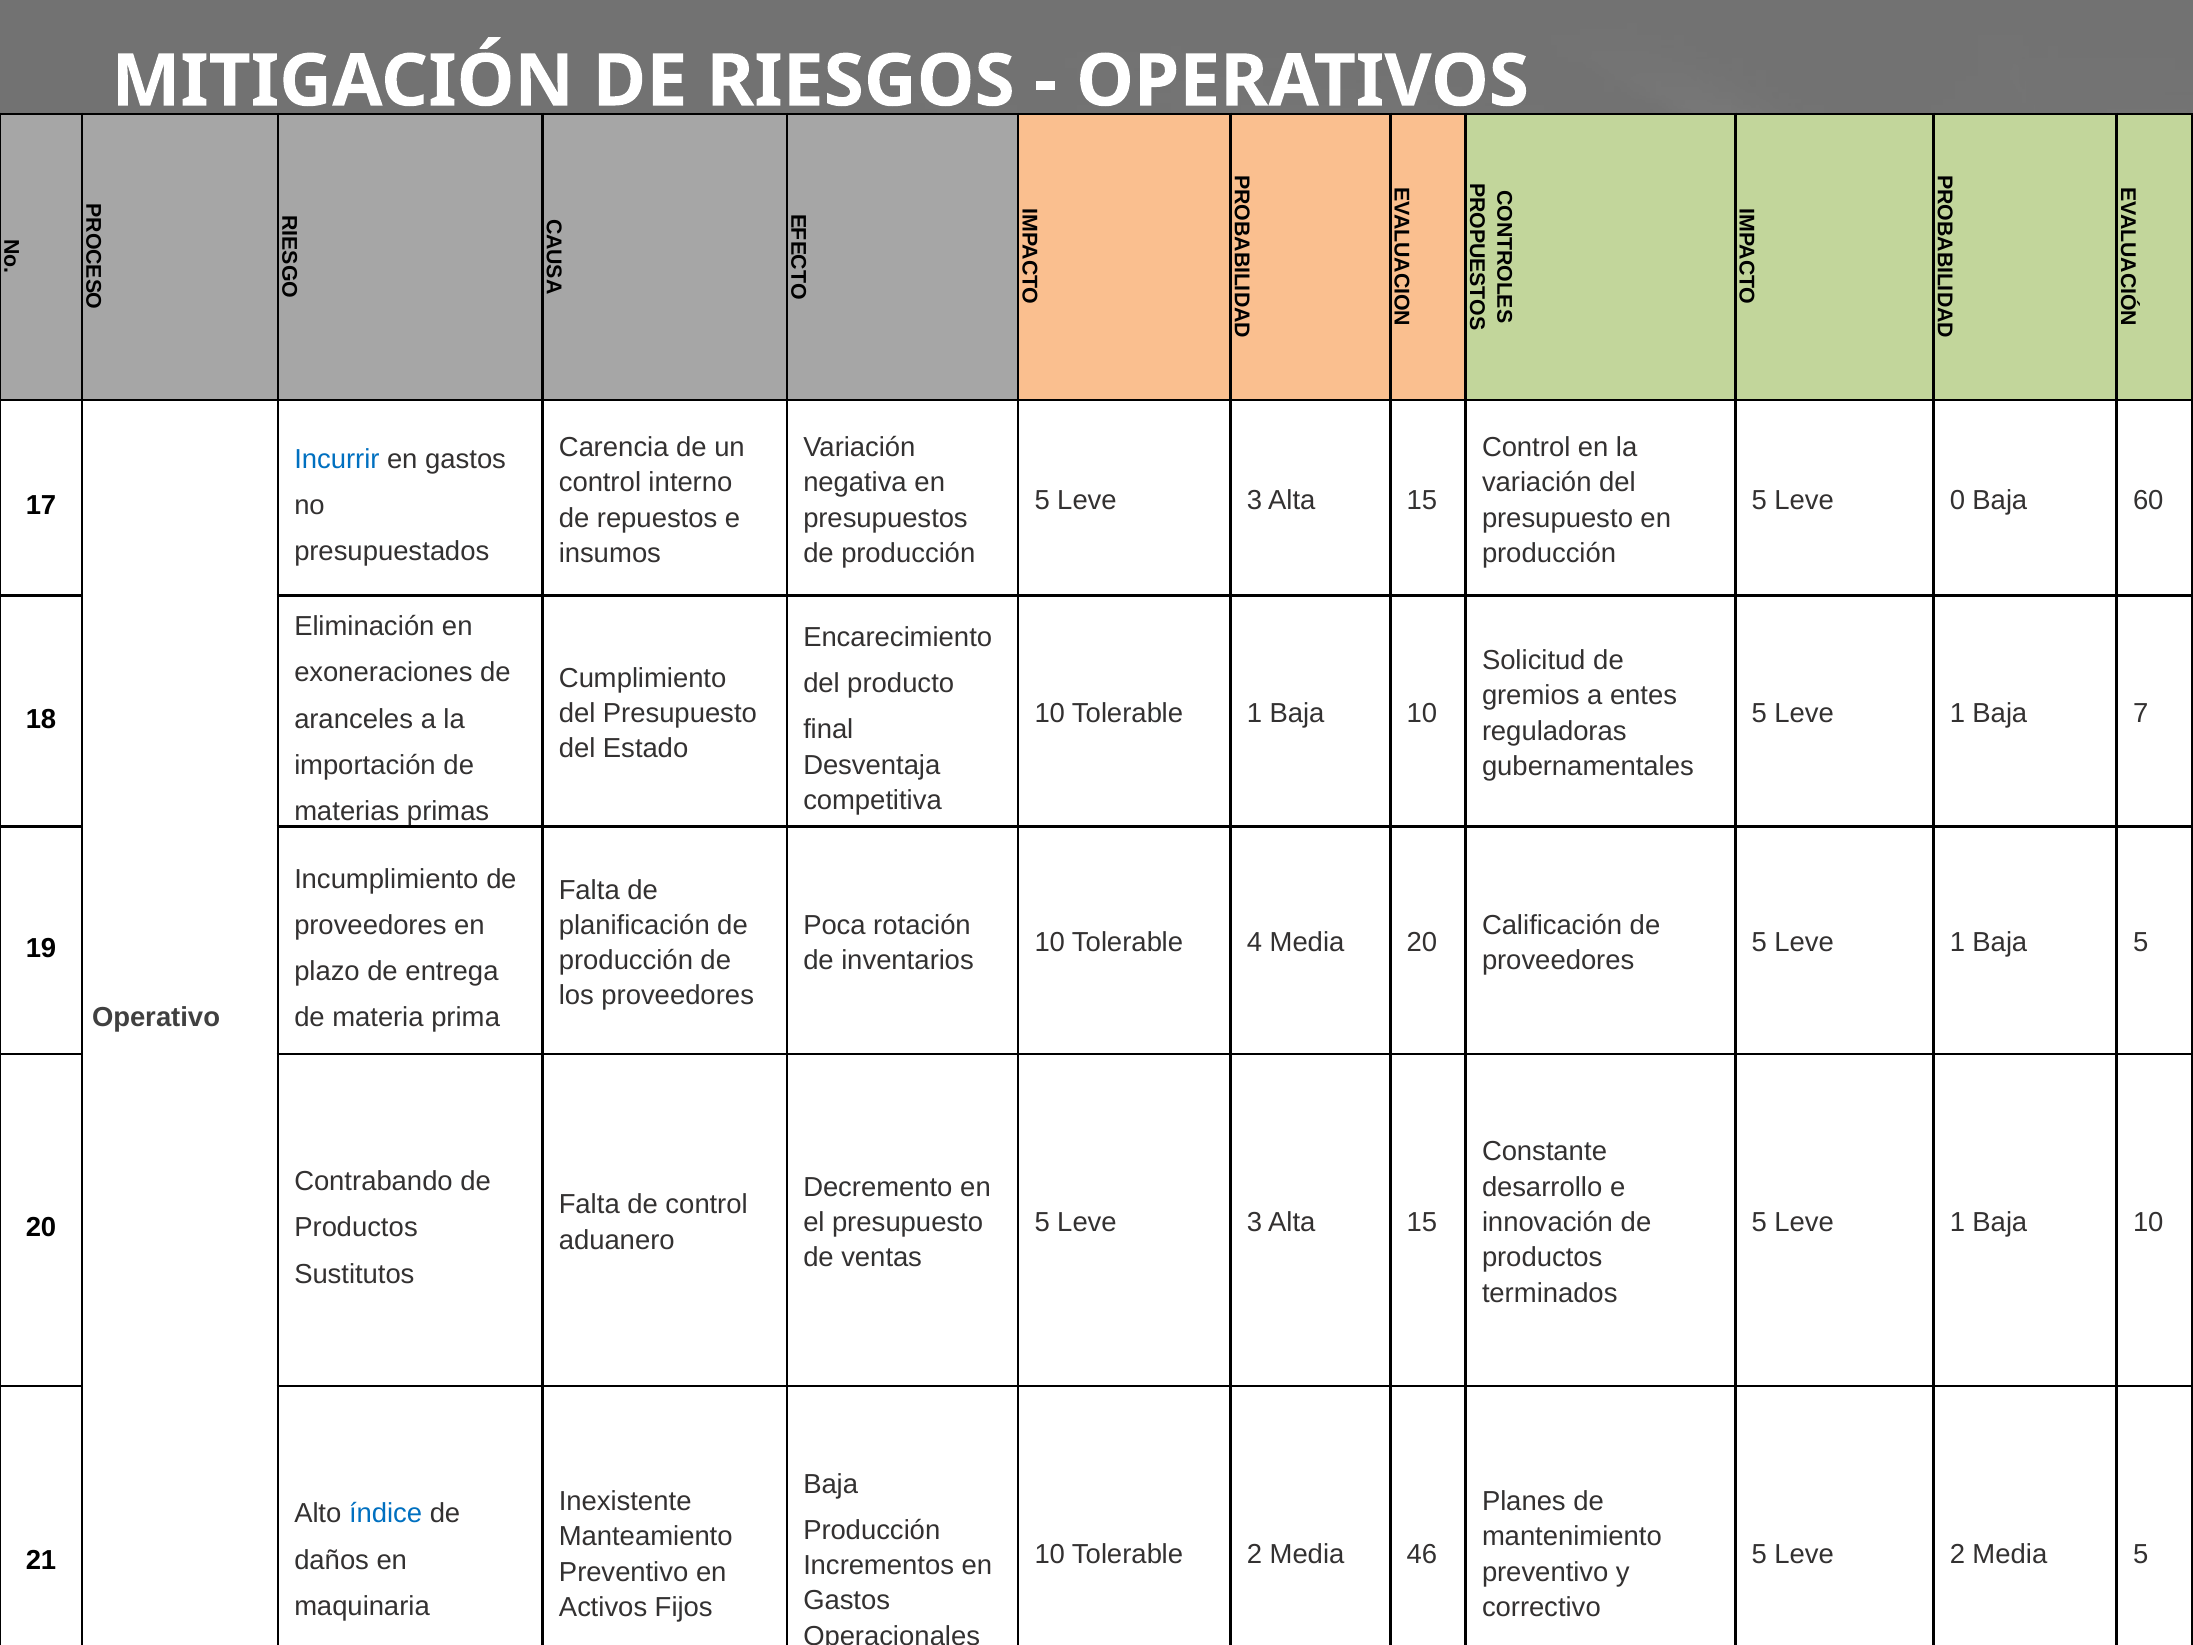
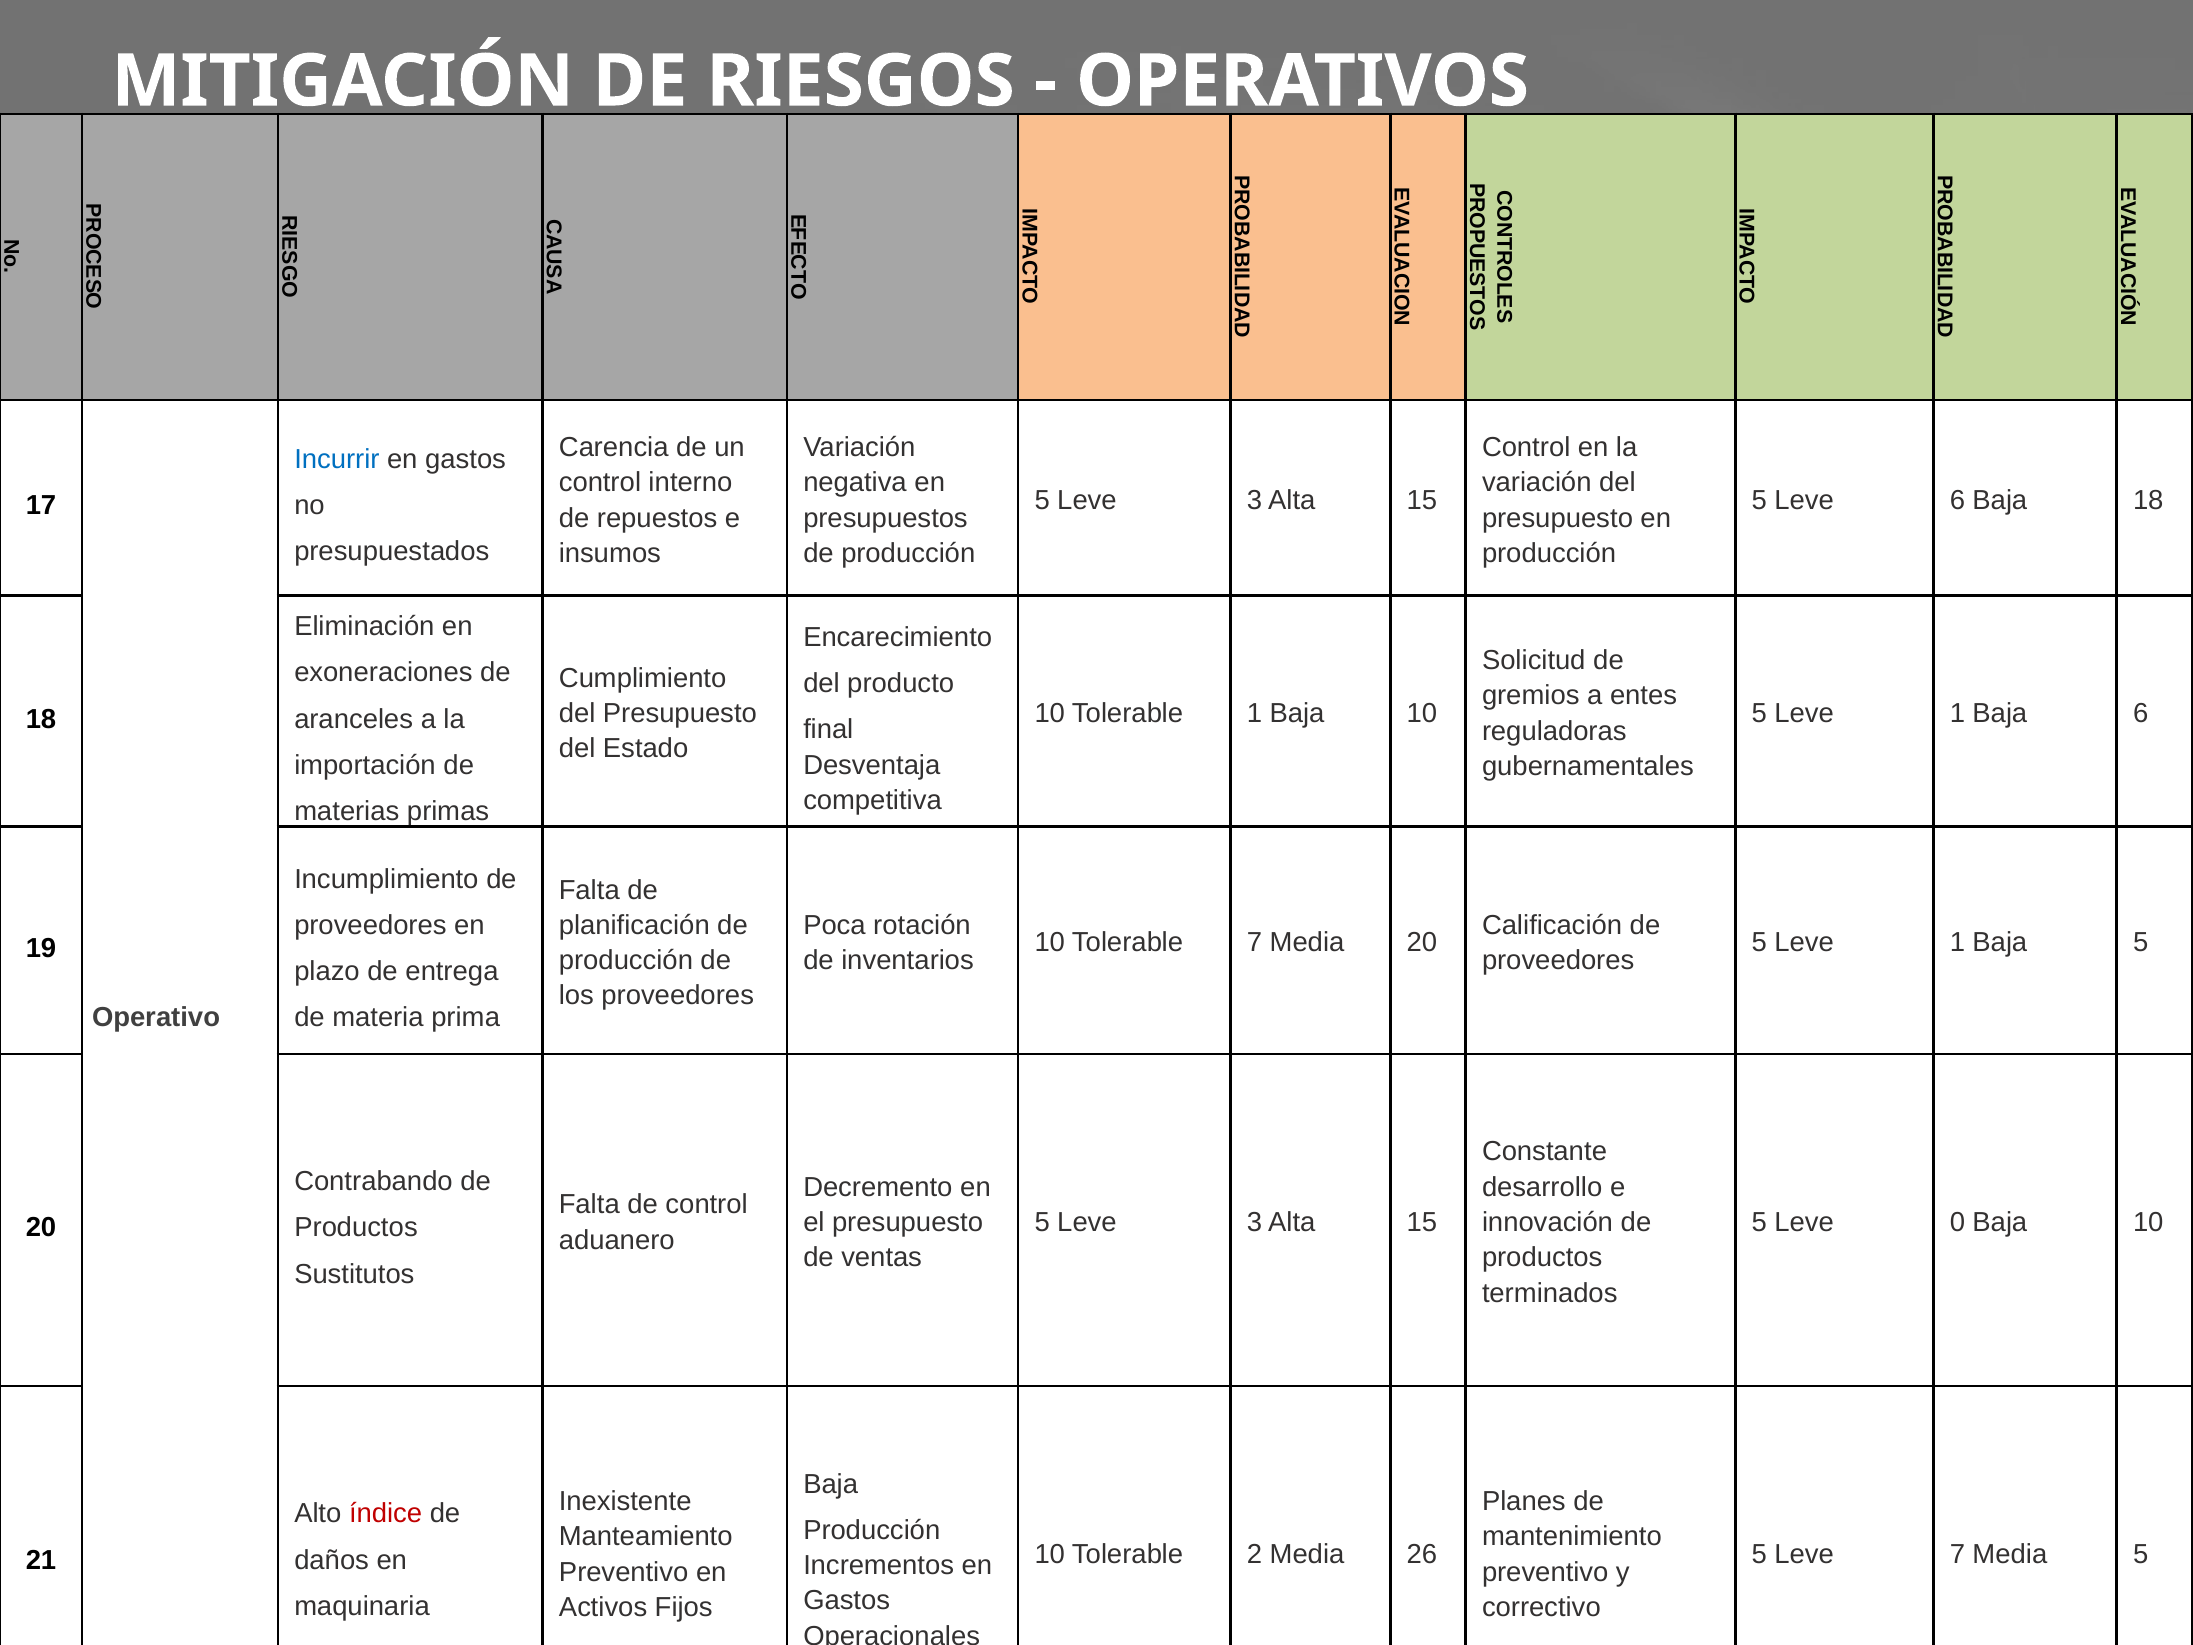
Leve 0: 0 -> 6 (1957, 500)
Baja 60: 60 -> 18 (2148, 500)
Baja 7: 7 -> 6 (2141, 714)
Tolerable 4: 4 -> 7 (1255, 943)
1: 1 -> 0 (1957, 1222)
índice colour: blue -> red (386, 1514)
46: 46 -> 26 (1422, 1554)
Leve 2: 2 -> 7 (1957, 1554)
